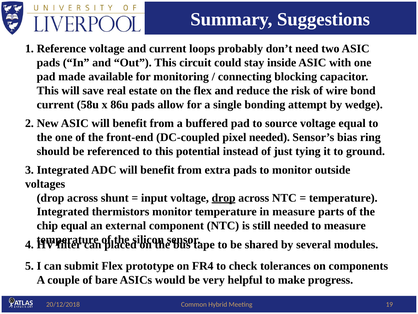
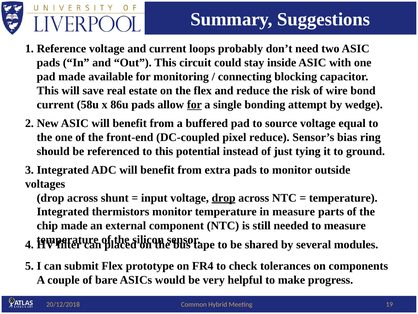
for underline: none -> present (194, 104)
pixel needed: needed -> reduce (269, 137)
chip equal: equal -> made (74, 225)
